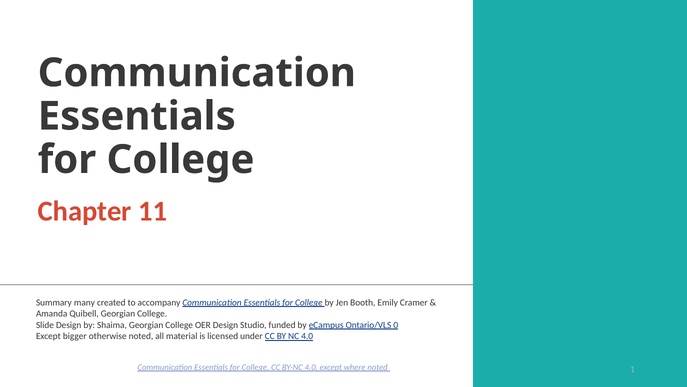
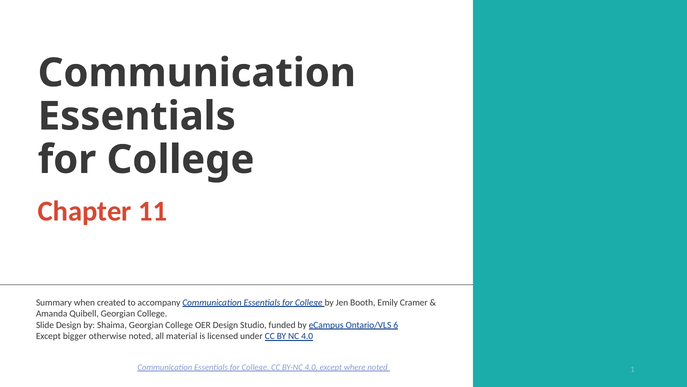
many: many -> when (84, 302)
0: 0 -> 6 (396, 324)
